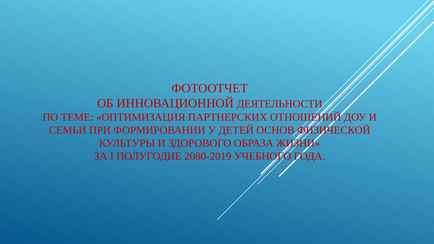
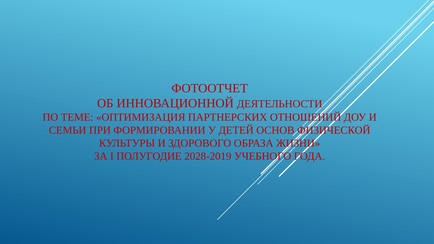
2080-2019: 2080-2019 -> 2028-2019 (208, 156)
